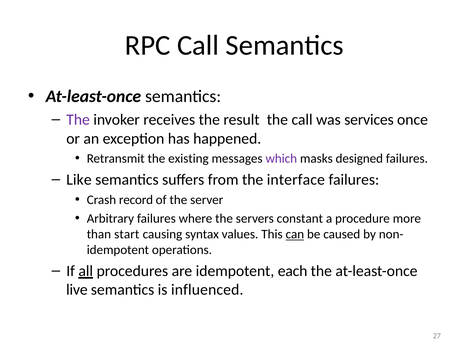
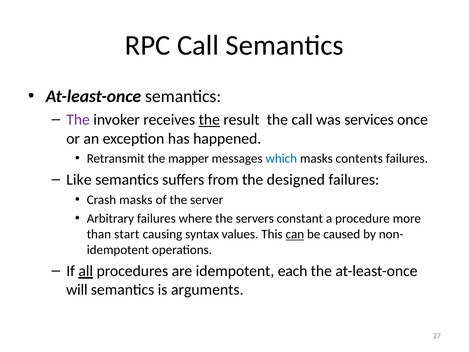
the underline: none -> present (209, 120)
existing: existing -> mapper (188, 159)
which colour: purple -> blue (281, 159)
designed: designed -> contents (359, 159)
interface: interface -> designed (296, 180)
Crash record: record -> masks (136, 200)
live: live -> will (77, 290)
influenced: influenced -> arguments (207, 290)
